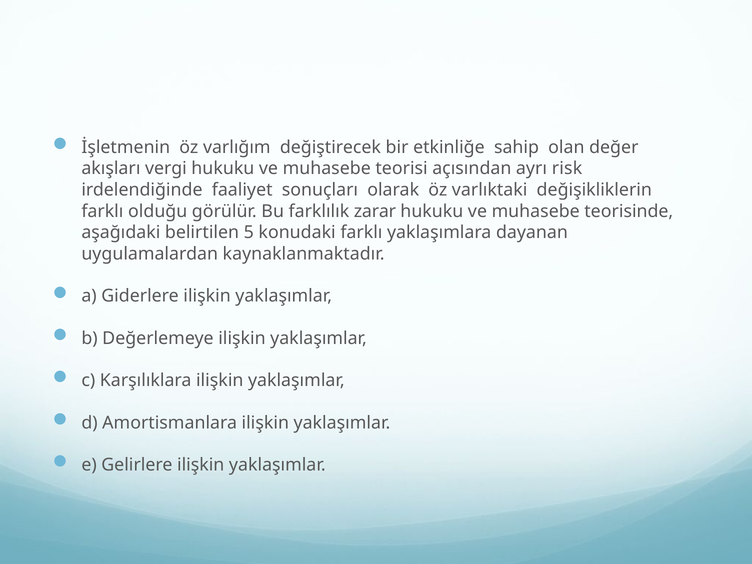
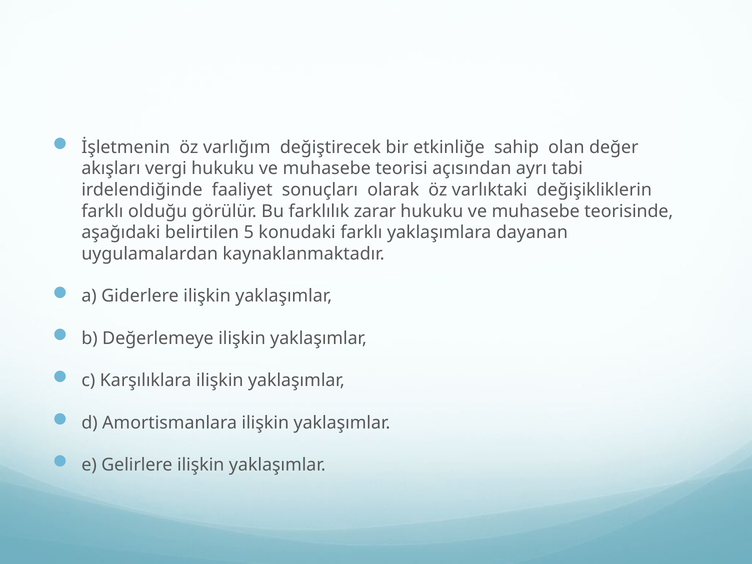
risk: risk -> tabi (567, 169)
